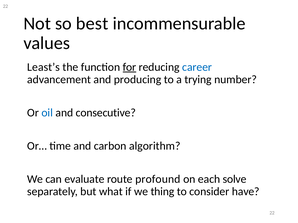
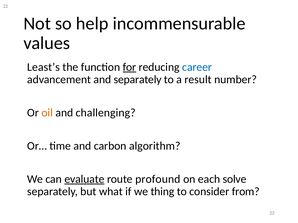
best: best -> help (92, 24)
and producing: producing -> separately (138, 80)
trying: trying -> result (198, 80)
oil colour: blue -> orange (47, 113)
consecutive: consecutive -> challenging (106, 113)
evaluate underline: none -> present (84, 179)
have: have -> from (246, 192)
